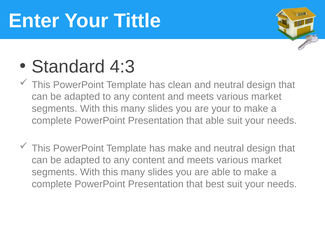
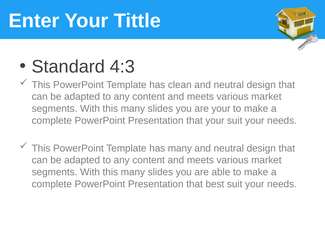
that able: able -> your (215, 120)
has make: make -> many (180, 148)
